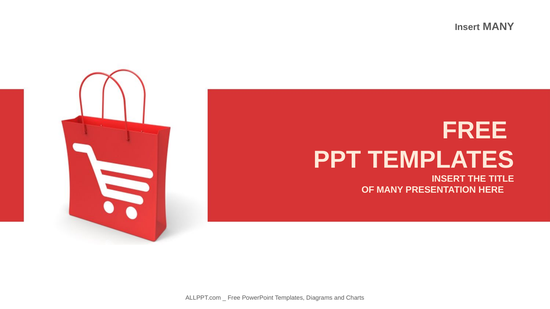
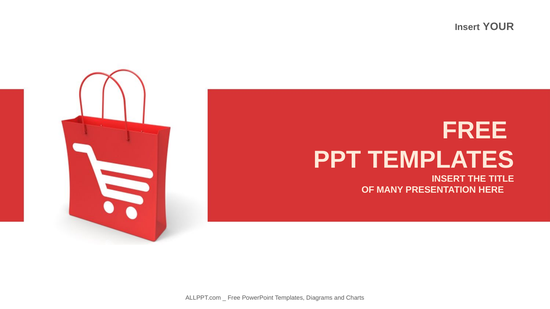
Insert MANY: MANY -> YOUR (498, 27)
